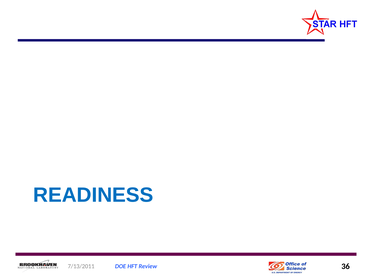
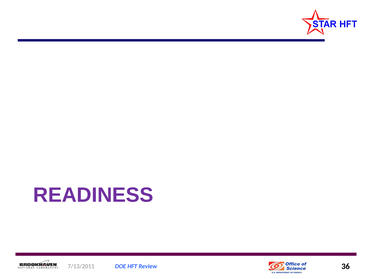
READINESS colour: blue -> purple (93, 195)
